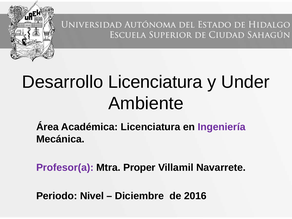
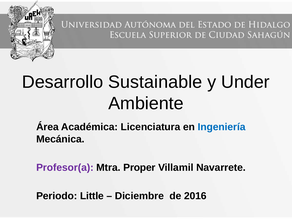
Desarrollo Licenciatura: Licenciatura -> Sustainable (155, 82)
Ingeniería colour: purple -> blue (222, 127)
Nivel: Nivel -> Little (92, 196)
